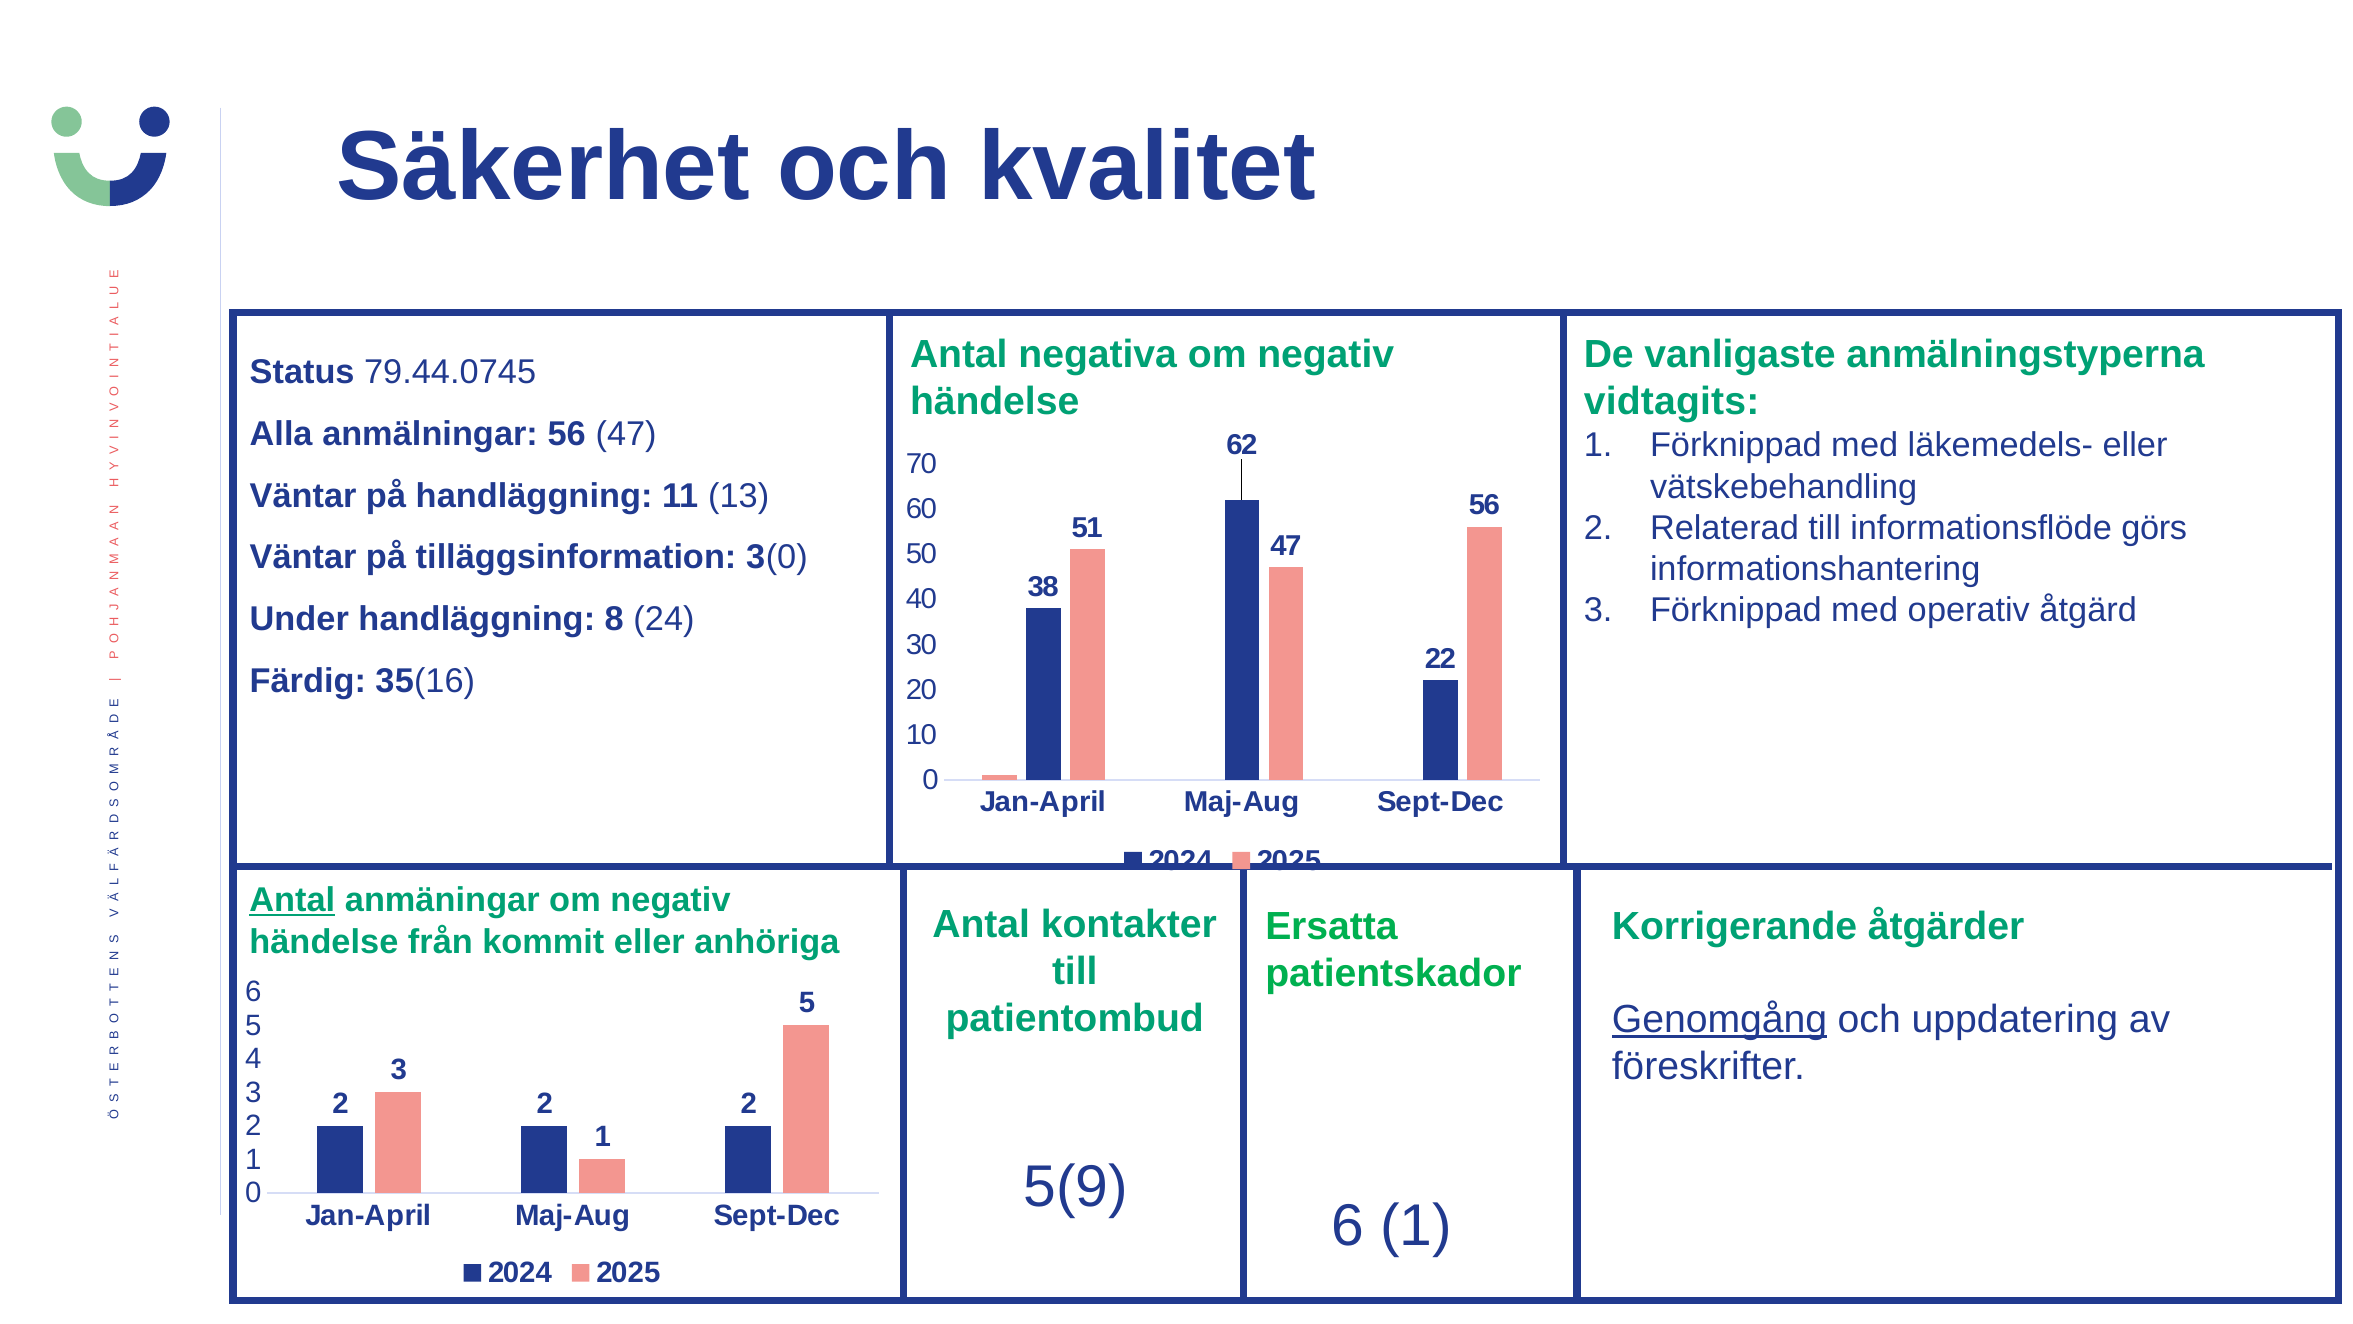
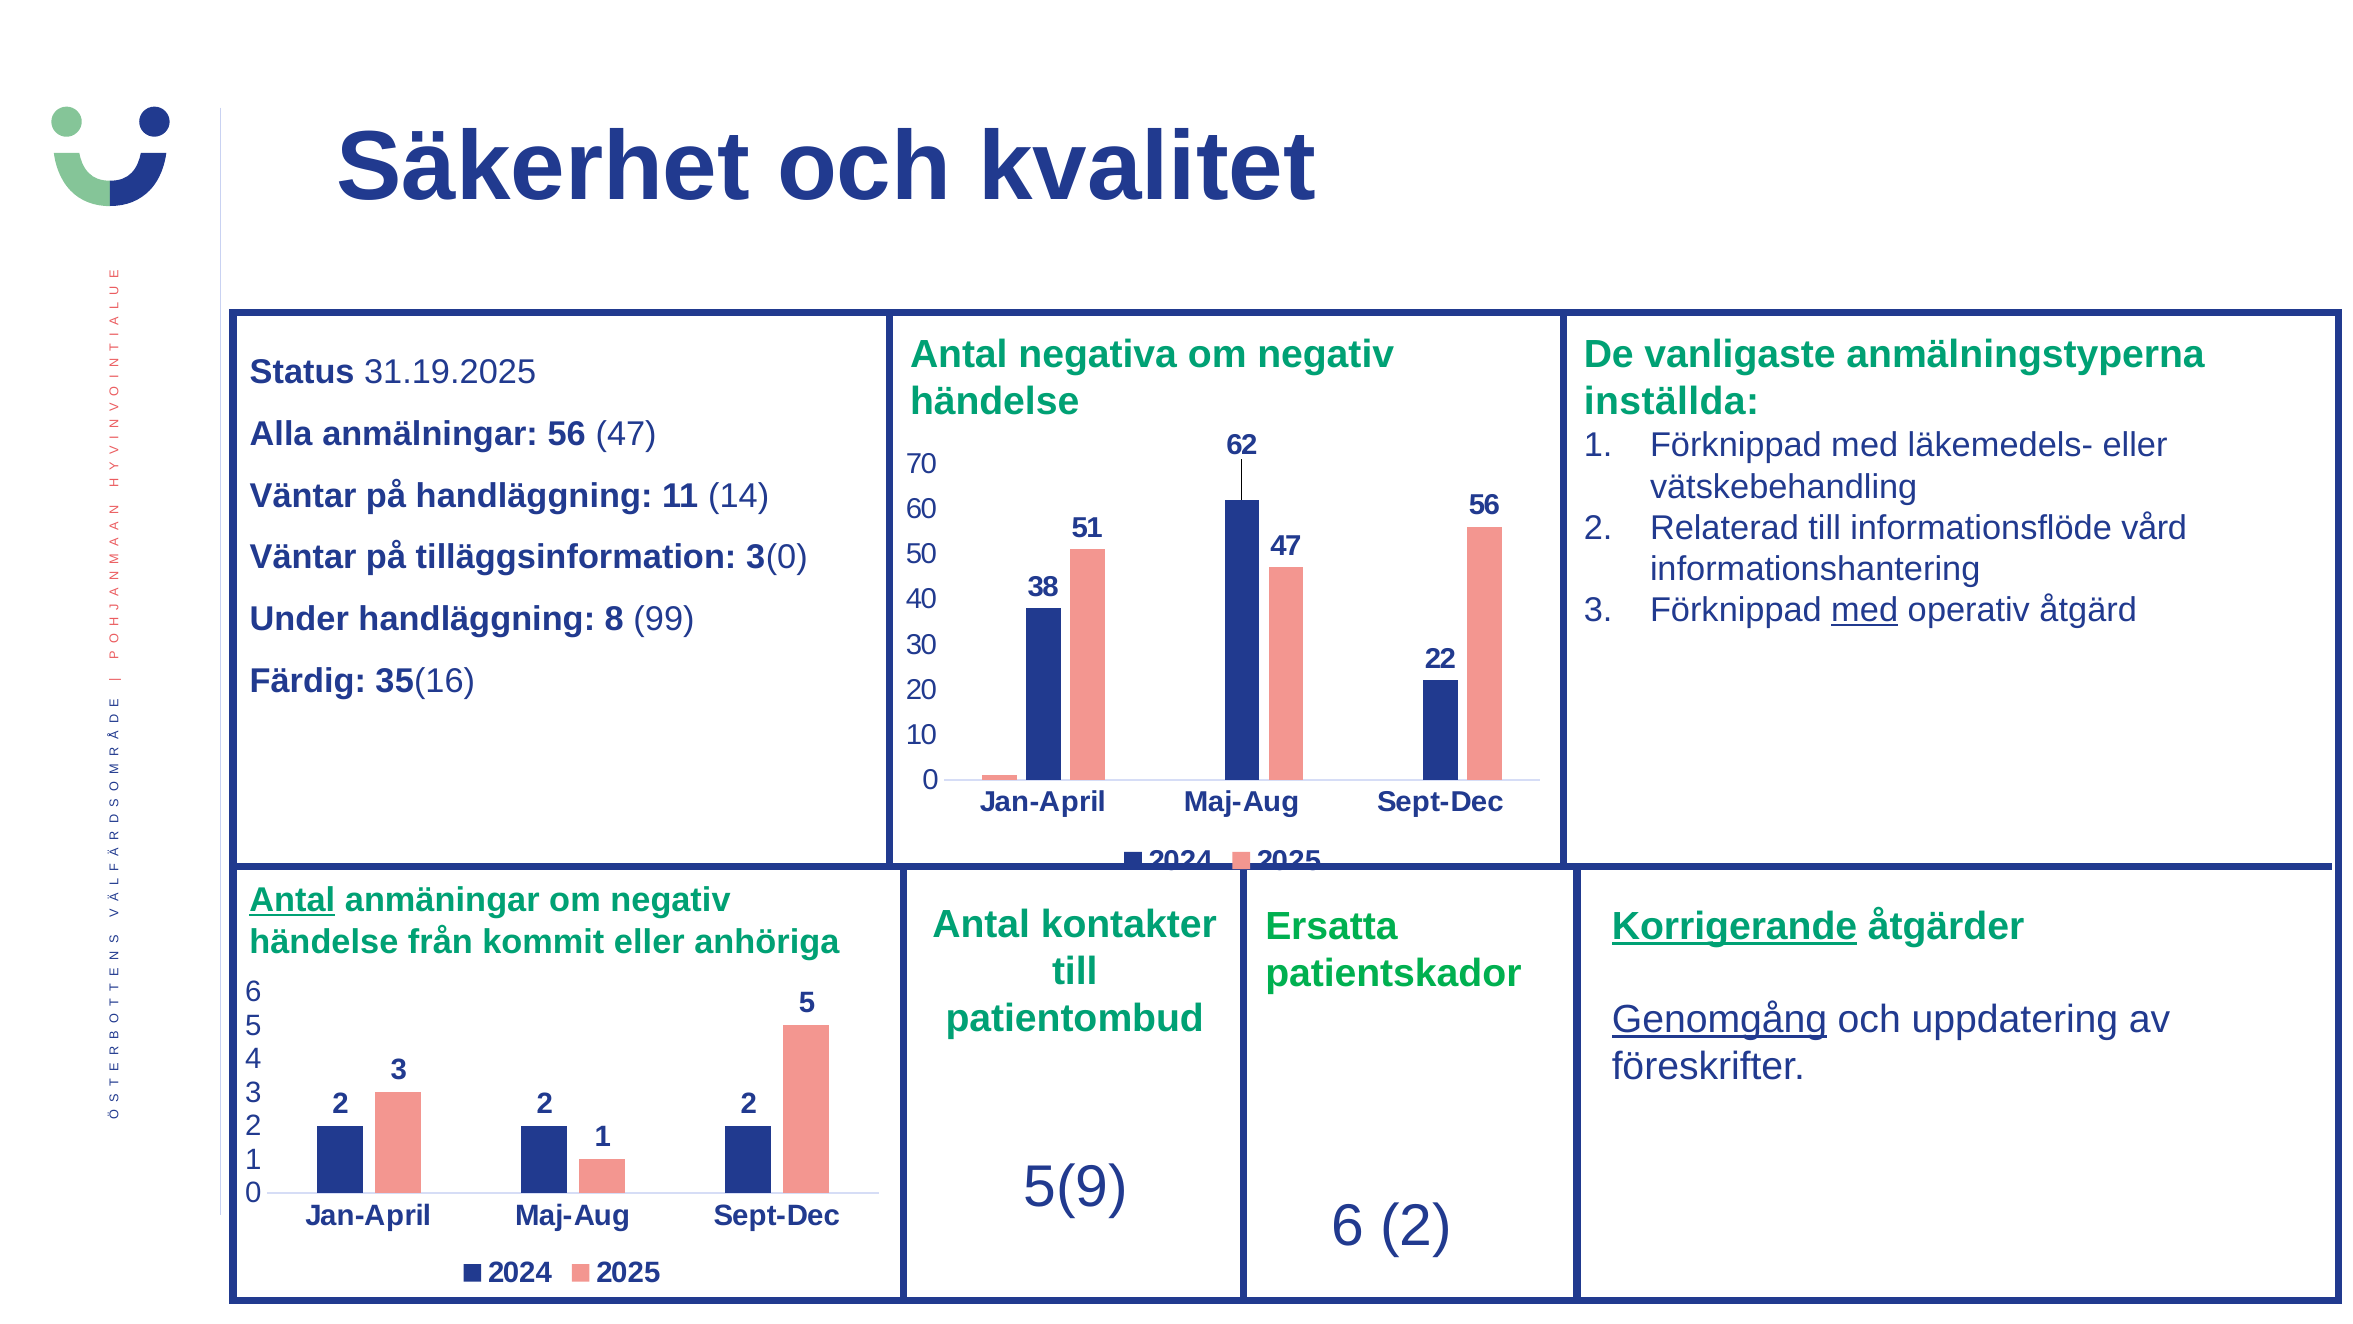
79.44.0745: 79.44.0745 -> 31.19.2025 (450, 372)
vidtagits: vidtagits -> inställda (1672, 402)
13: 13 -> 14 (739, 496)
görs: görs -> vård (2154, 528)
med underline: none -> present (1865, 610)
24: 24 -> 99 (664, 619)
Korrigerande underline: none -> present (1735, 926)
1: 1 -> 2 (1416, 1226)
